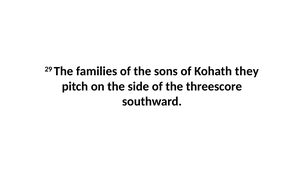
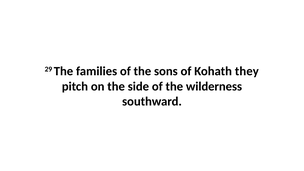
threescore: threescore -> wilderness (214, 86)
